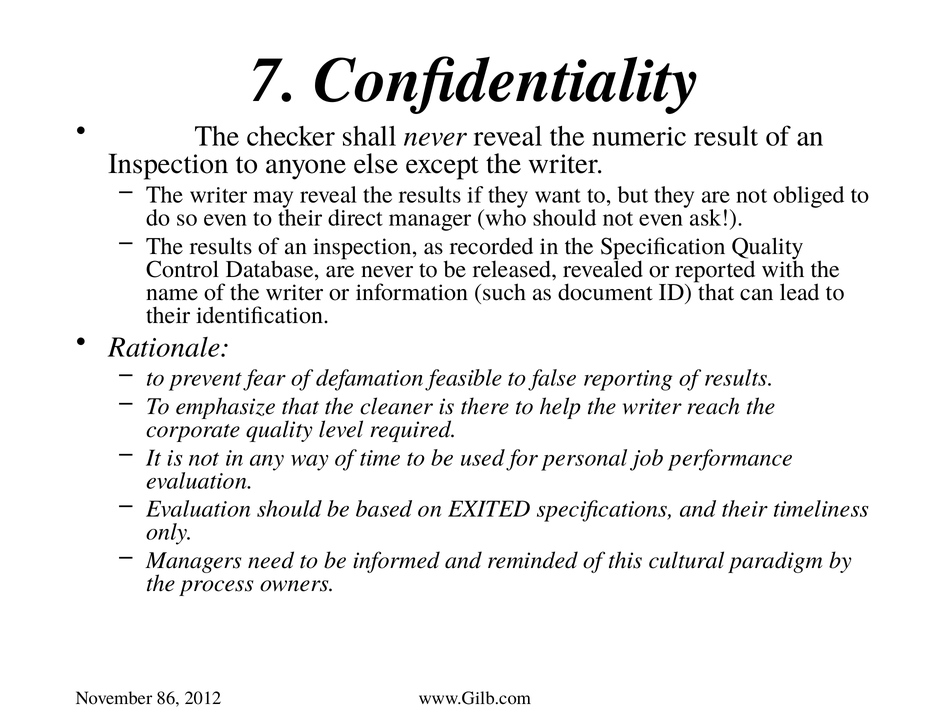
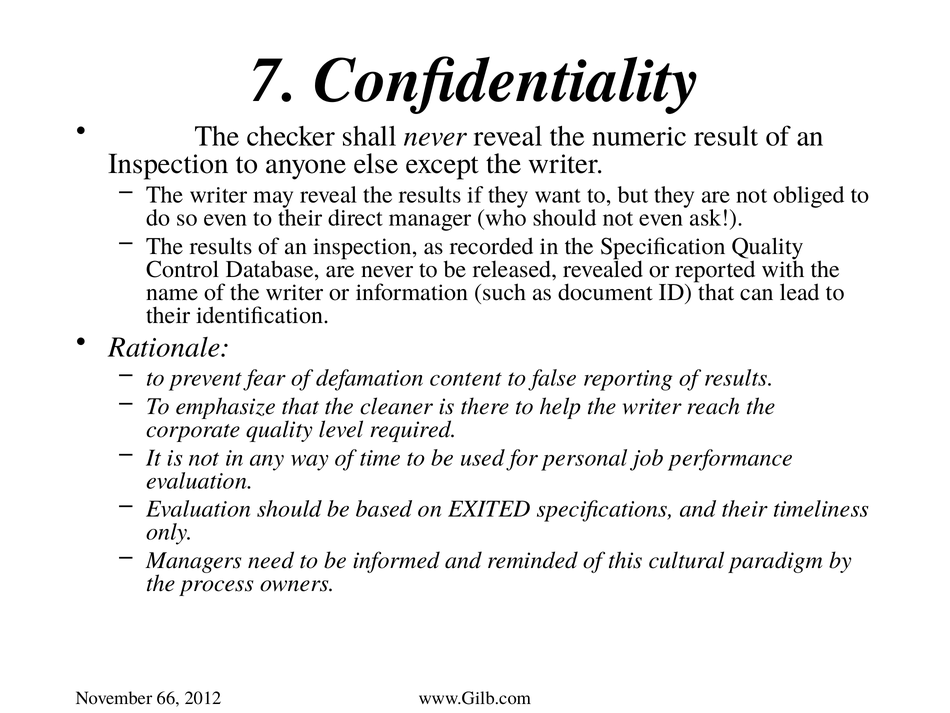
feasible: feasible -> content (466, 378)
86: 86 -> 66 (169, 698)
